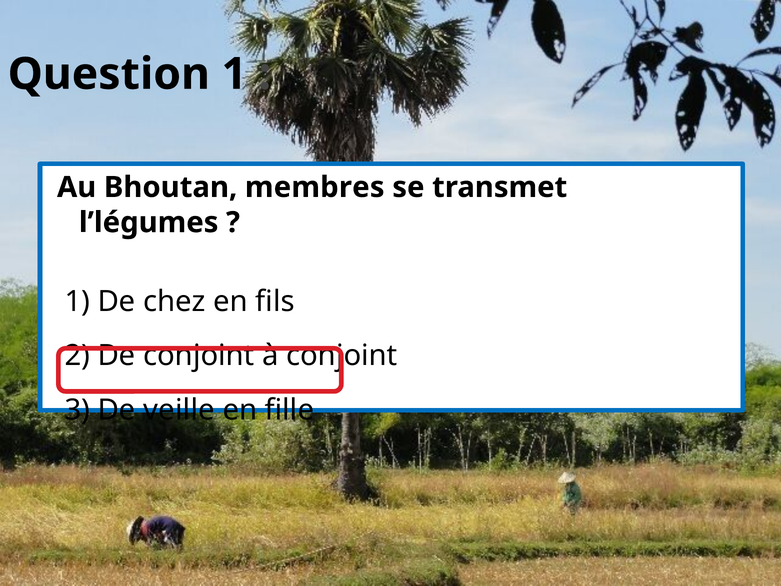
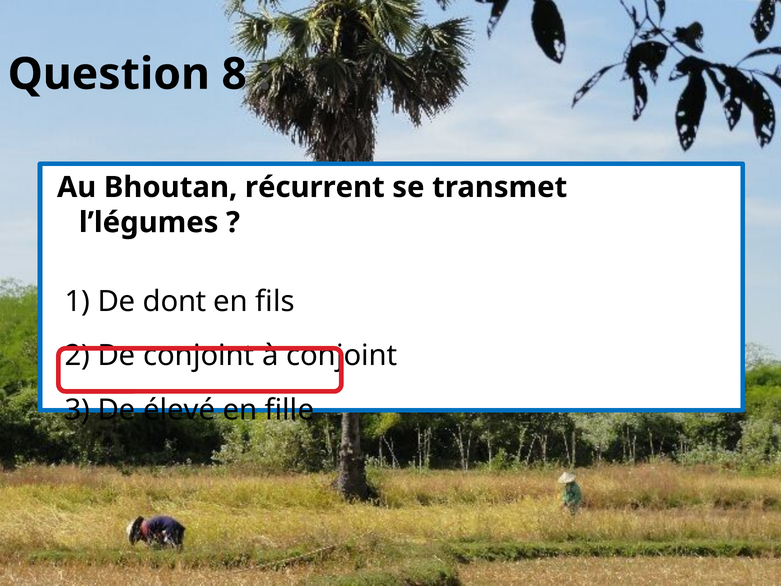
Question 1: 1 -> 8 (234, 74)
membres: membres -> récurrent (315, 187)
chez: chez -> dont (175, 301)
veille: veille -> élevé (179, 410)
